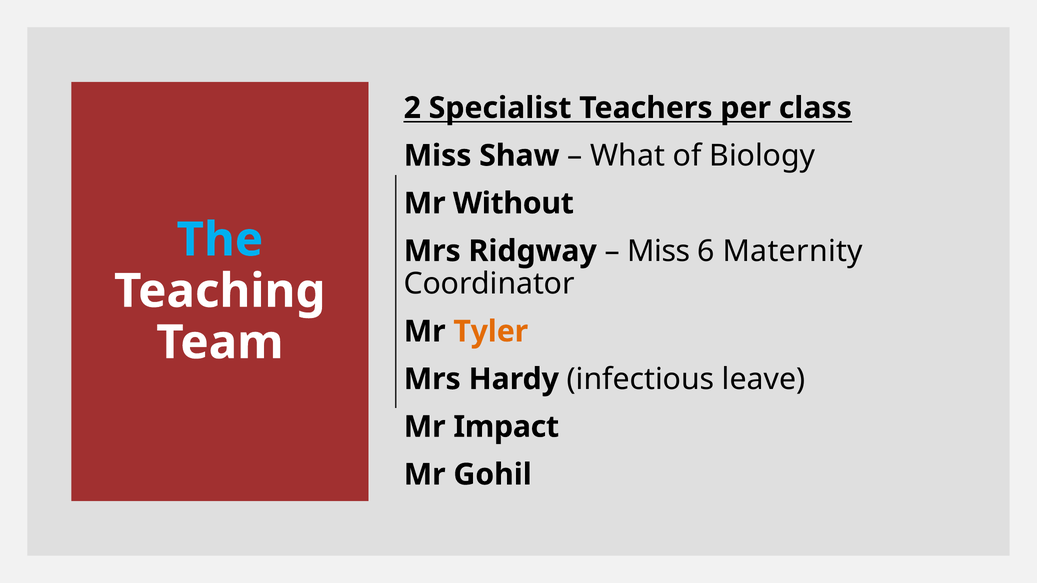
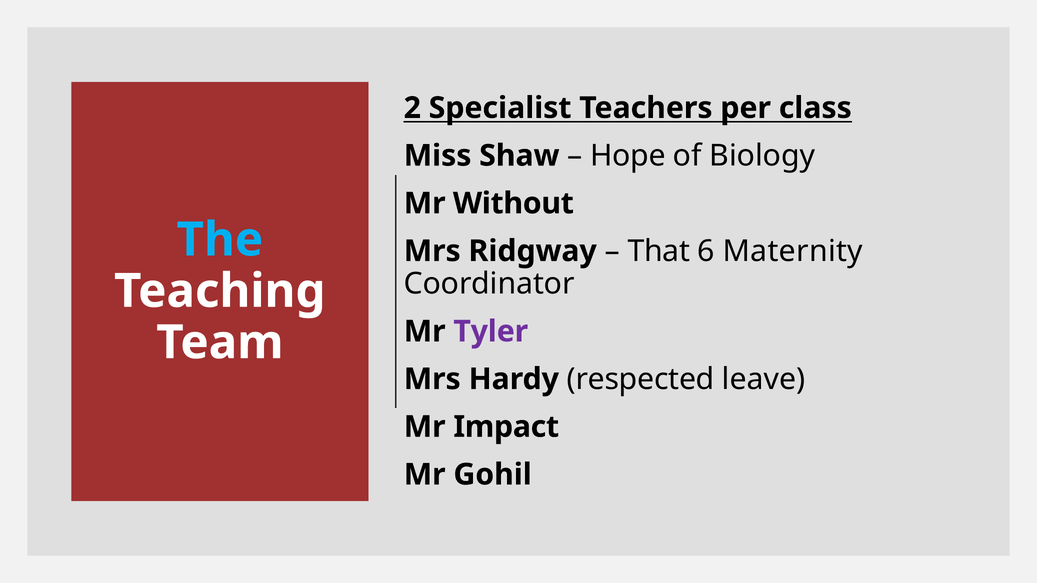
What: What -> Hope (628, 156)
Miss: Miss -> That (659, 251)
Tyler colour: orange -> purple (491, 332)
infectious: infectious -> respected (641, 379)
